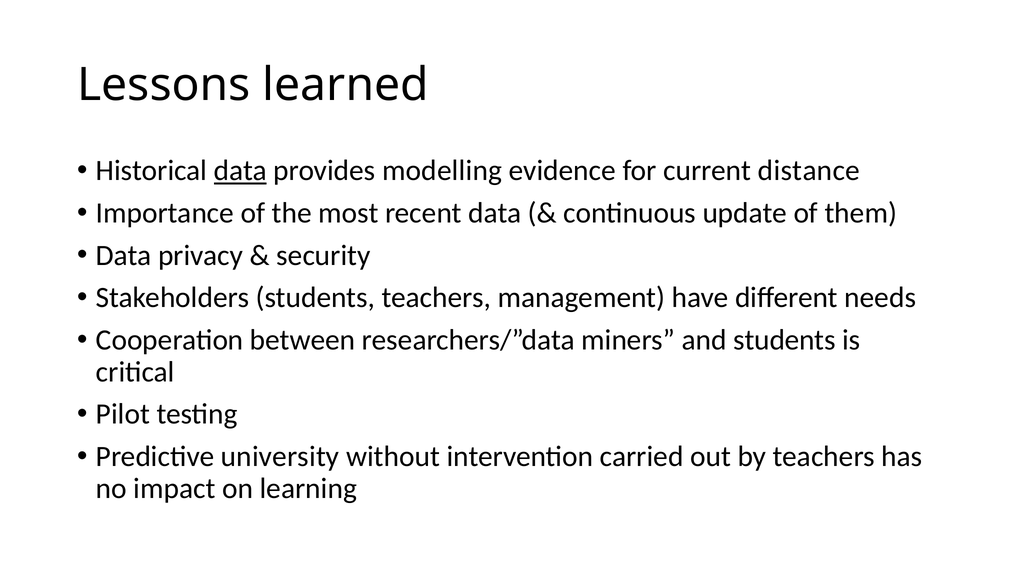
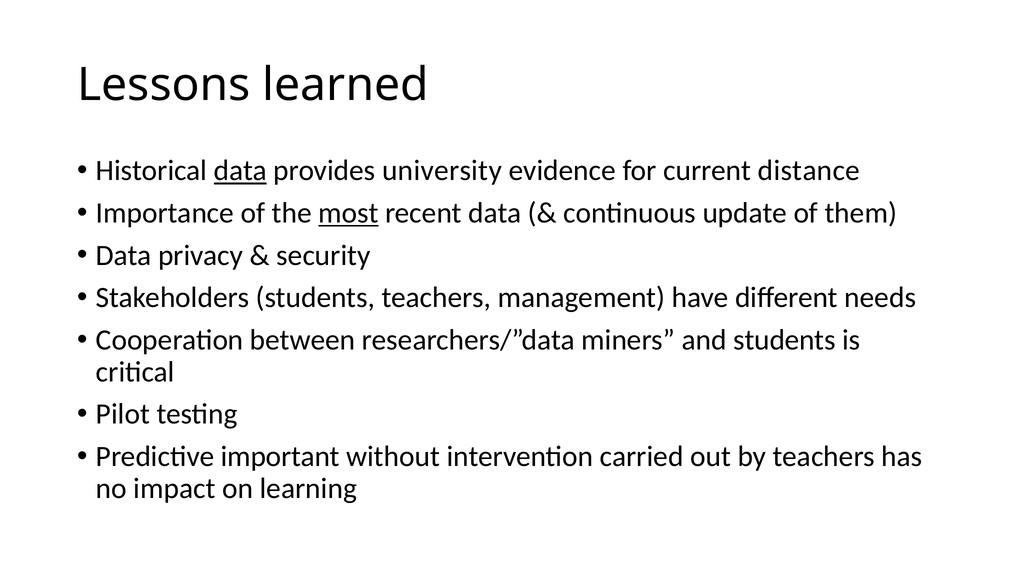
modelling: modelling -> university (442, 171)
most underline: none -> present (348, 213)
university: university -> important (280, 457)
